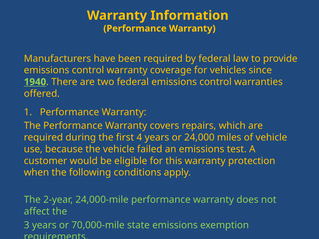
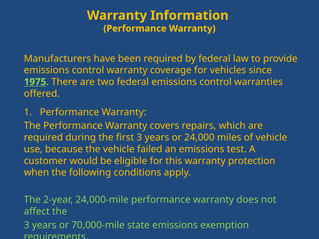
1940: 1940 -> 1975 (35, 82)
first 4: 4 -> 3 (139, 138)
